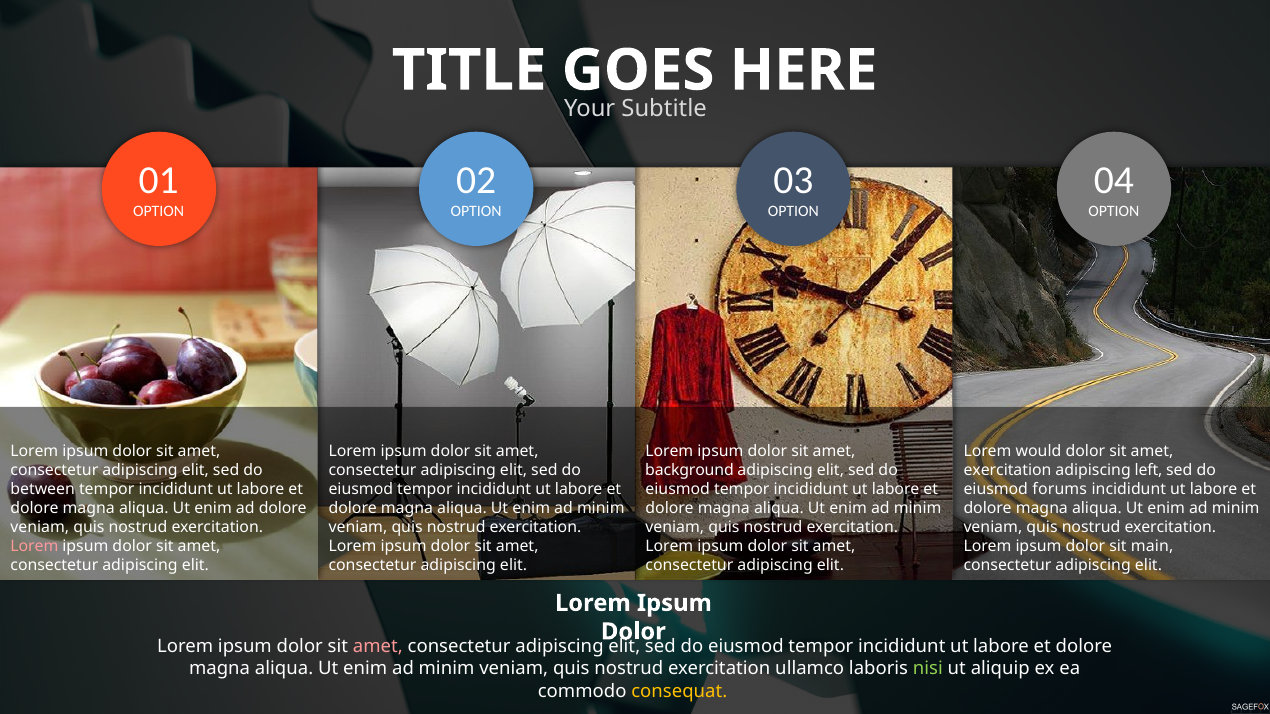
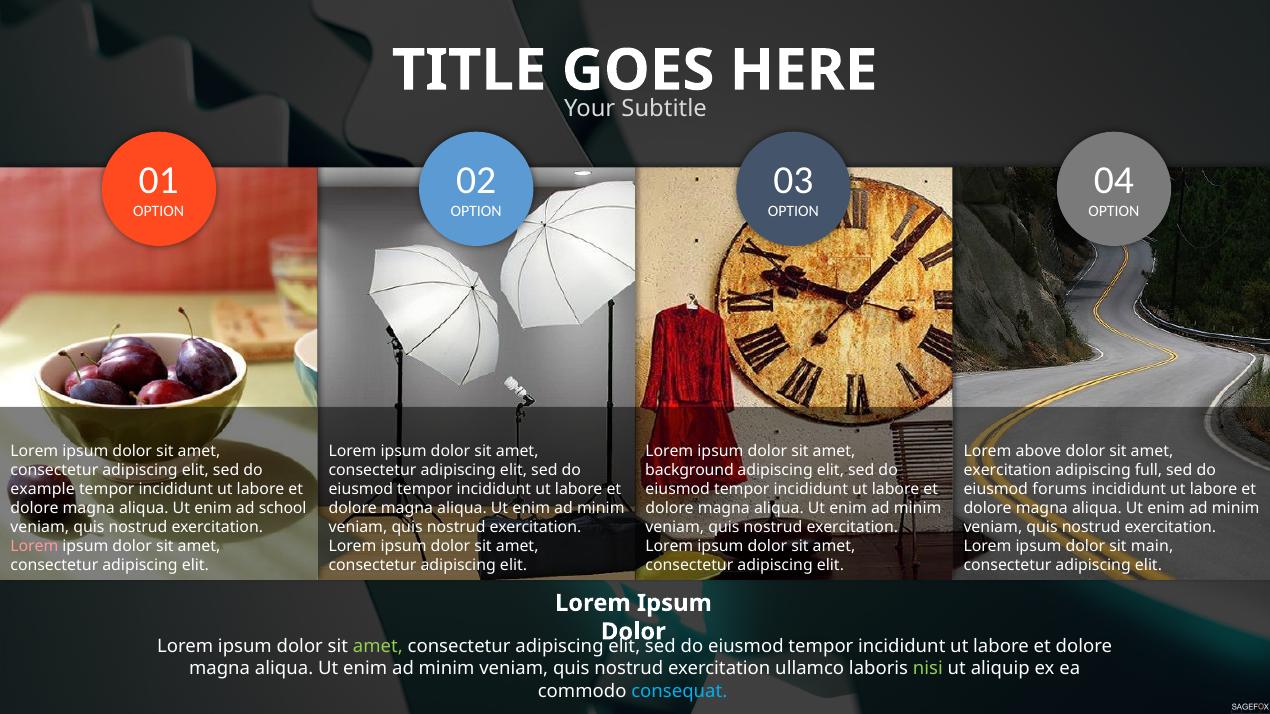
would: would -> above (1038, 451)
left: left -> full (1149, 470)
between: between -> example (43, 489)
ad dolore: dolore -> school (283, 508)
amet colour: pink -> light green (378, 647)
consequat colour: yellow -> light blue (679, 691)
